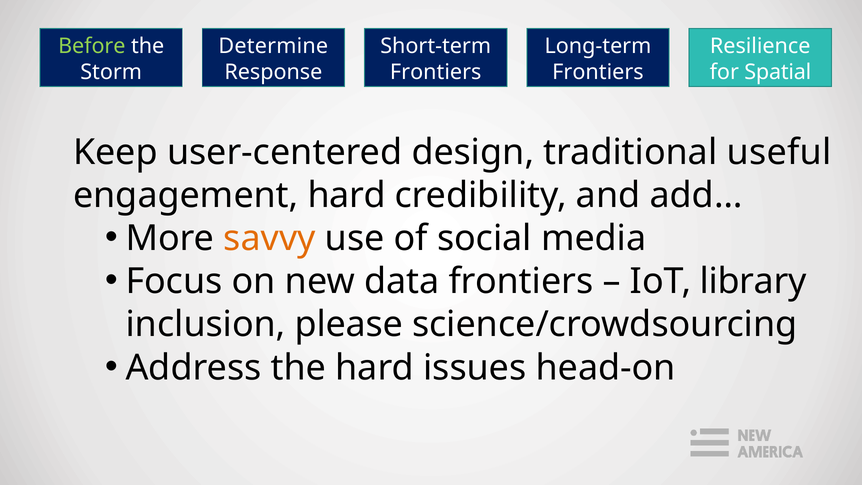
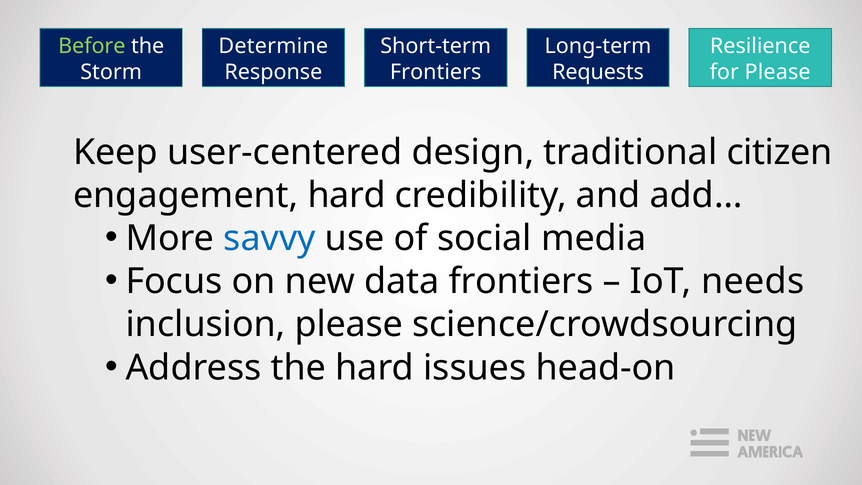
Frontiers: Frontiers -> Requests (598, 72)
for Spatial: Spatial -> Please (778, 72)
useful: useful -> citizen (779, 152)
savvy colour: orange -> blue (270, 238)
library: library -> needs (753, 281)
